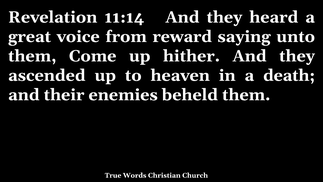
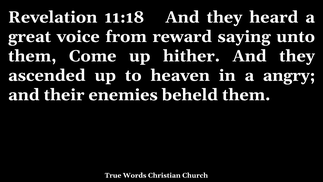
11:14: 11:14 -> 11:18 (124, 17)
death: death -> angry (289, 75)
